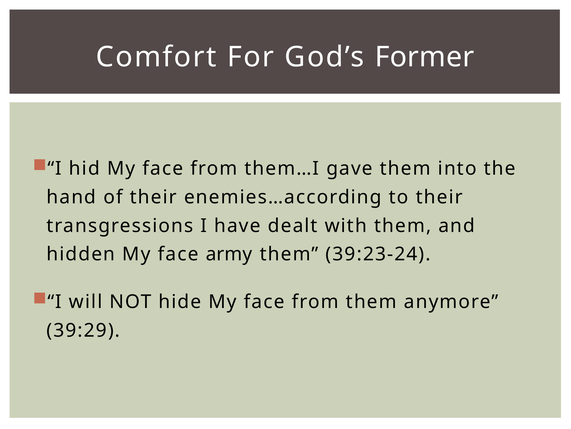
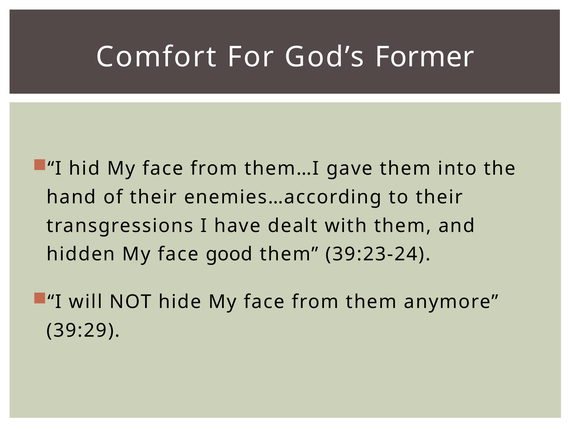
army: army -> good (229, 254)
